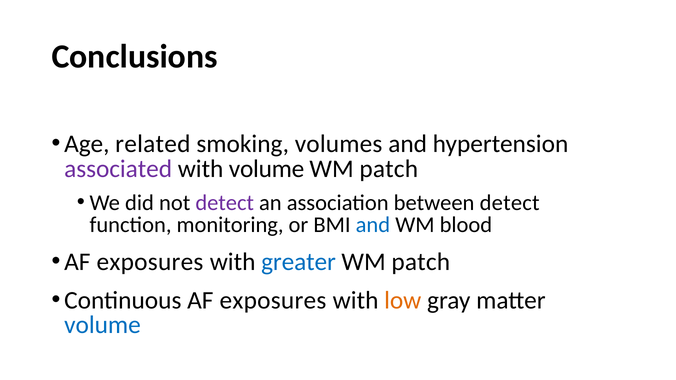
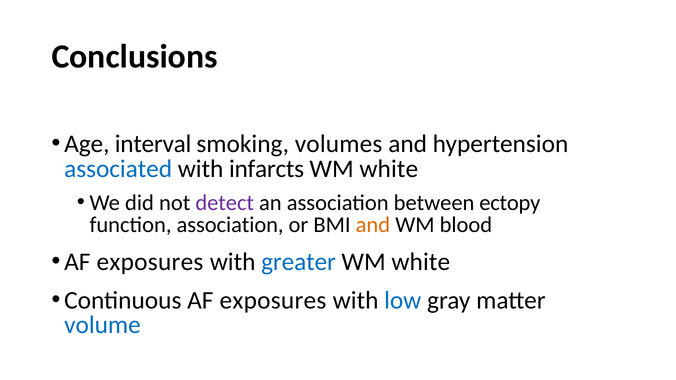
related: related -> interval (153, 144)
associated colour: purple -> blue (118, 169)
with volume: volume -> infarcts (267, 169)
patch: patch -> white (389, 169)
between detect: detect -> ectopy (510, 203)
function monitoring: monitoring -> association (230, 225)
and colour: blue -> orange (373, 225)
patch: patch -> white (421, 262)
low colour: orange -> blue (403, 301)
